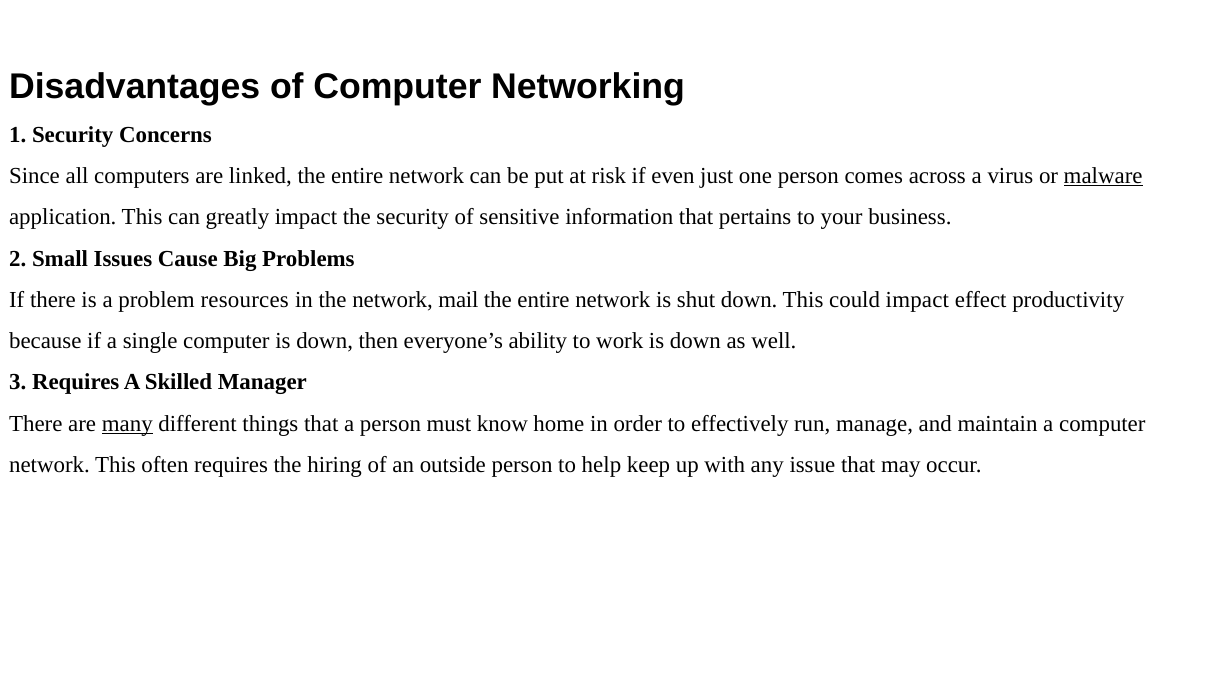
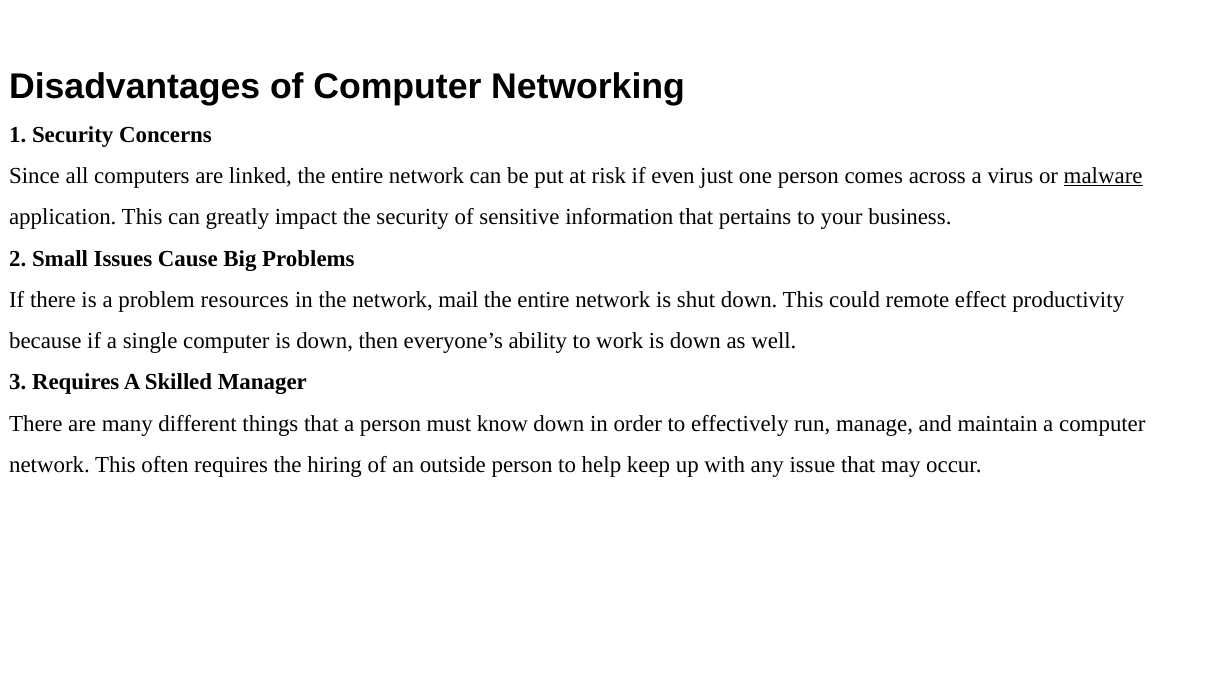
could impact: impact -> remote (917, 299)
many underline: present -> none (127, 423)
know home: home -> down (559, 423)
